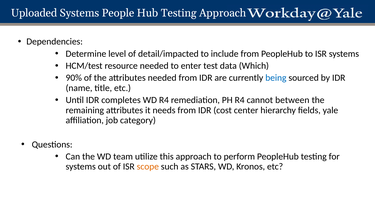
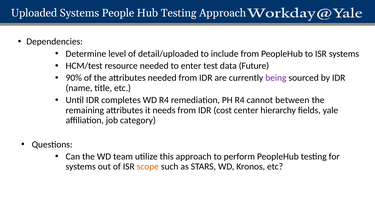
detail/impacted: detail/impacted -> detail/uploaded (168, 54)
Which: Which -> Future (254, 66)
being colour: blue -> purple (276, 78)
